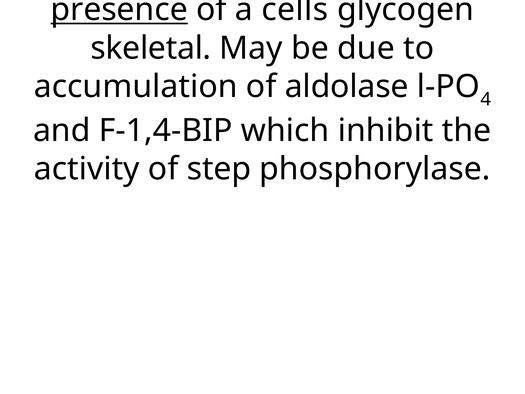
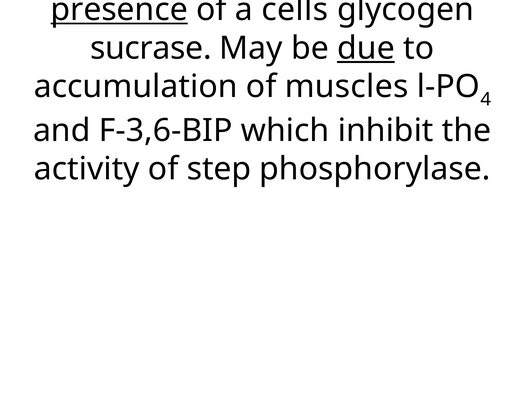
skeletal: skeletal -> sucrase (151, 48)
due underline: none -> present (366, 48)
aldolase: aldolase -> muscles (347, 87)
F-1,4-BIP: F-1,4-BIP -> F-3,6-BIP (166, 130)
